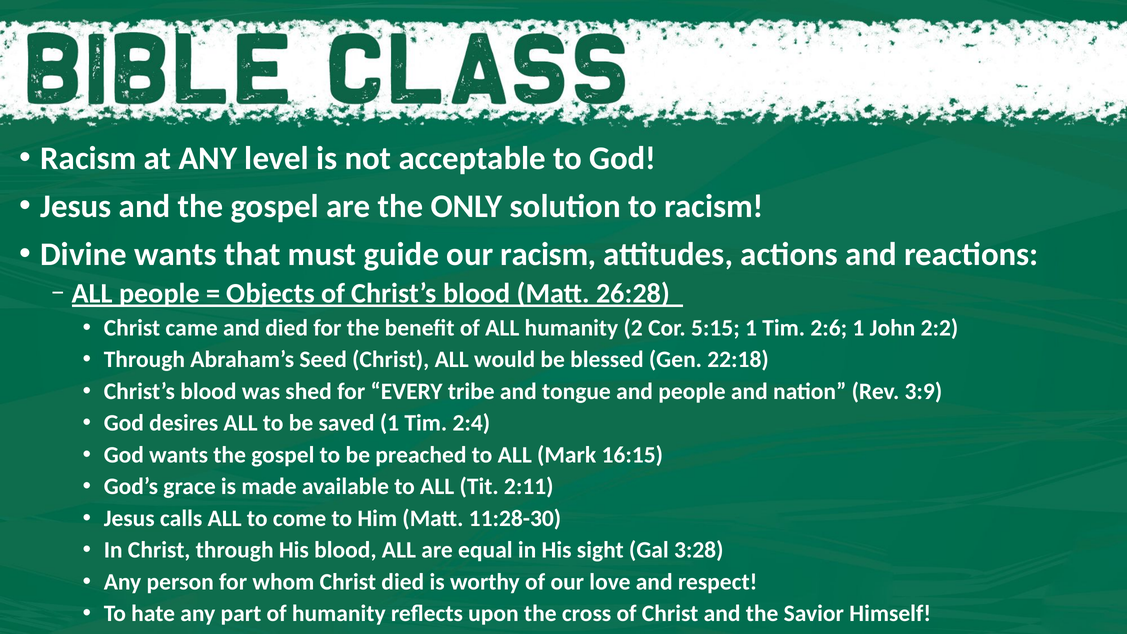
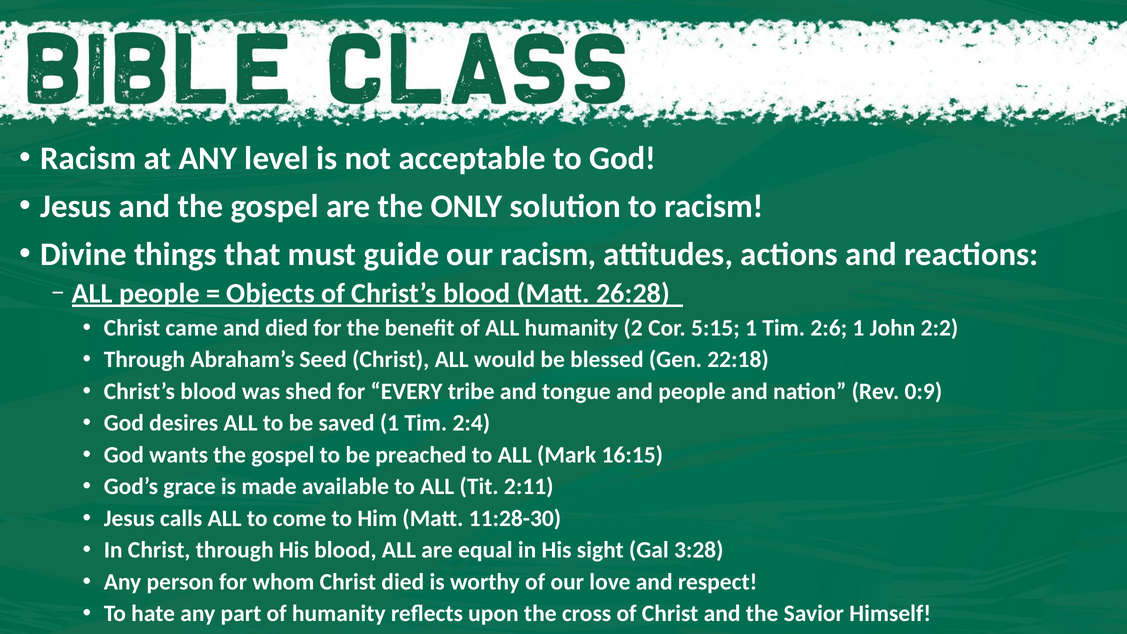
Divine wants: wants -> things (176, 254)
3:9: 3:9 -> 0:9 (923, 391)
